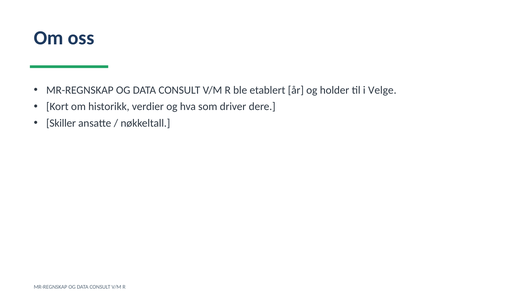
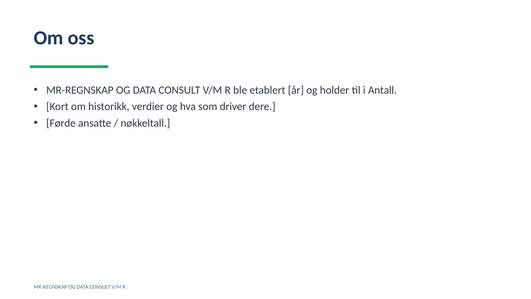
Velge: Velge -> Antall (382, 90)
Skiller: Skiller -> Førde (61, 123)
